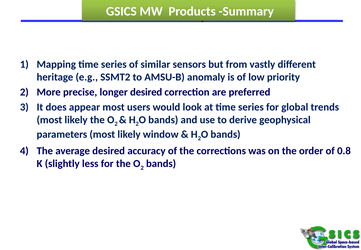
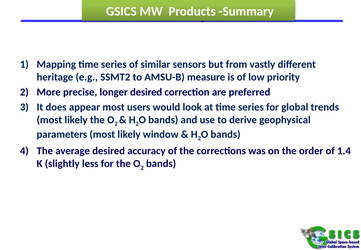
anomaly: anomaly -> measure (206, 77)
0.8: 0.8 -> 1.4 (344, 151)
